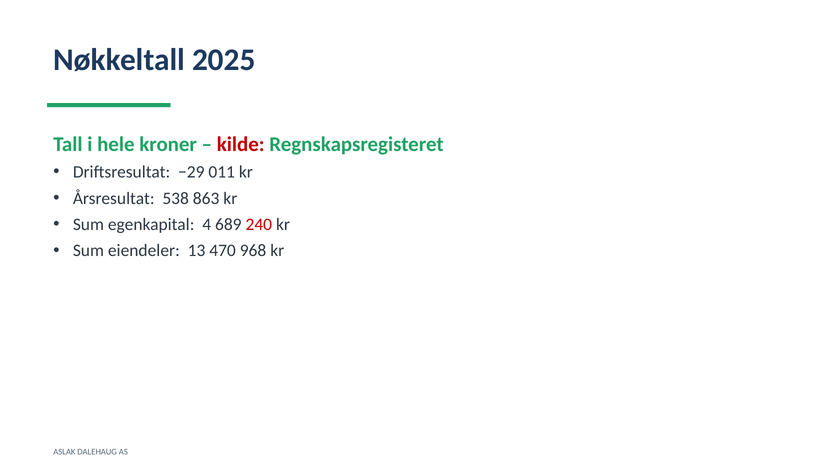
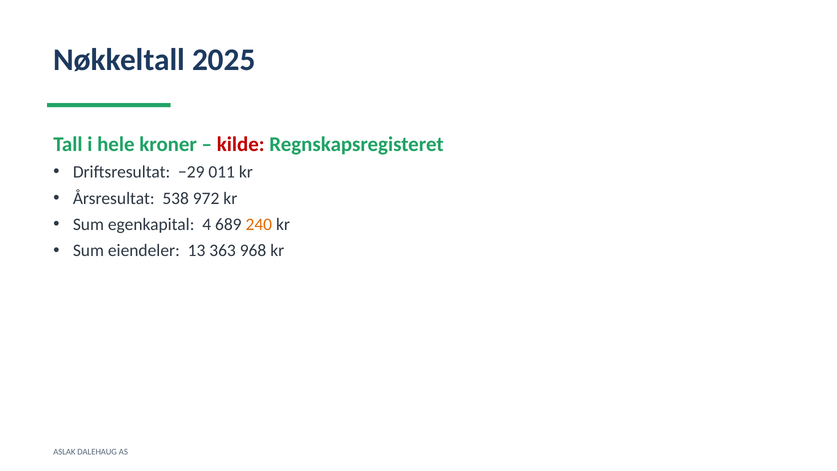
863: 863 -> 972 (206, 198)
240 colour: red -> orange (259, 224)
470: 470 -> 363 (223, 251)
